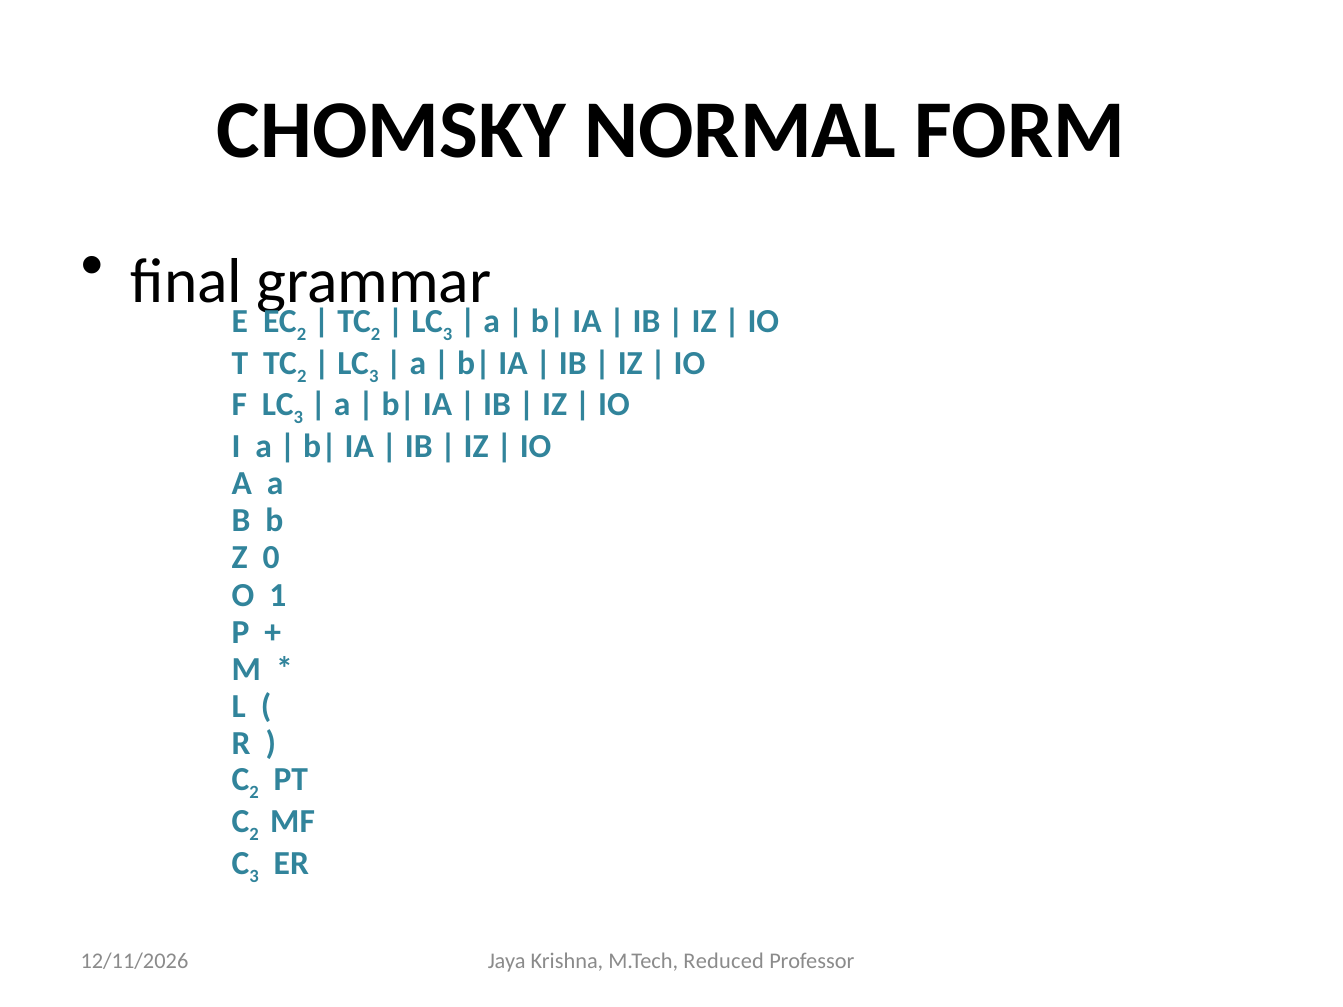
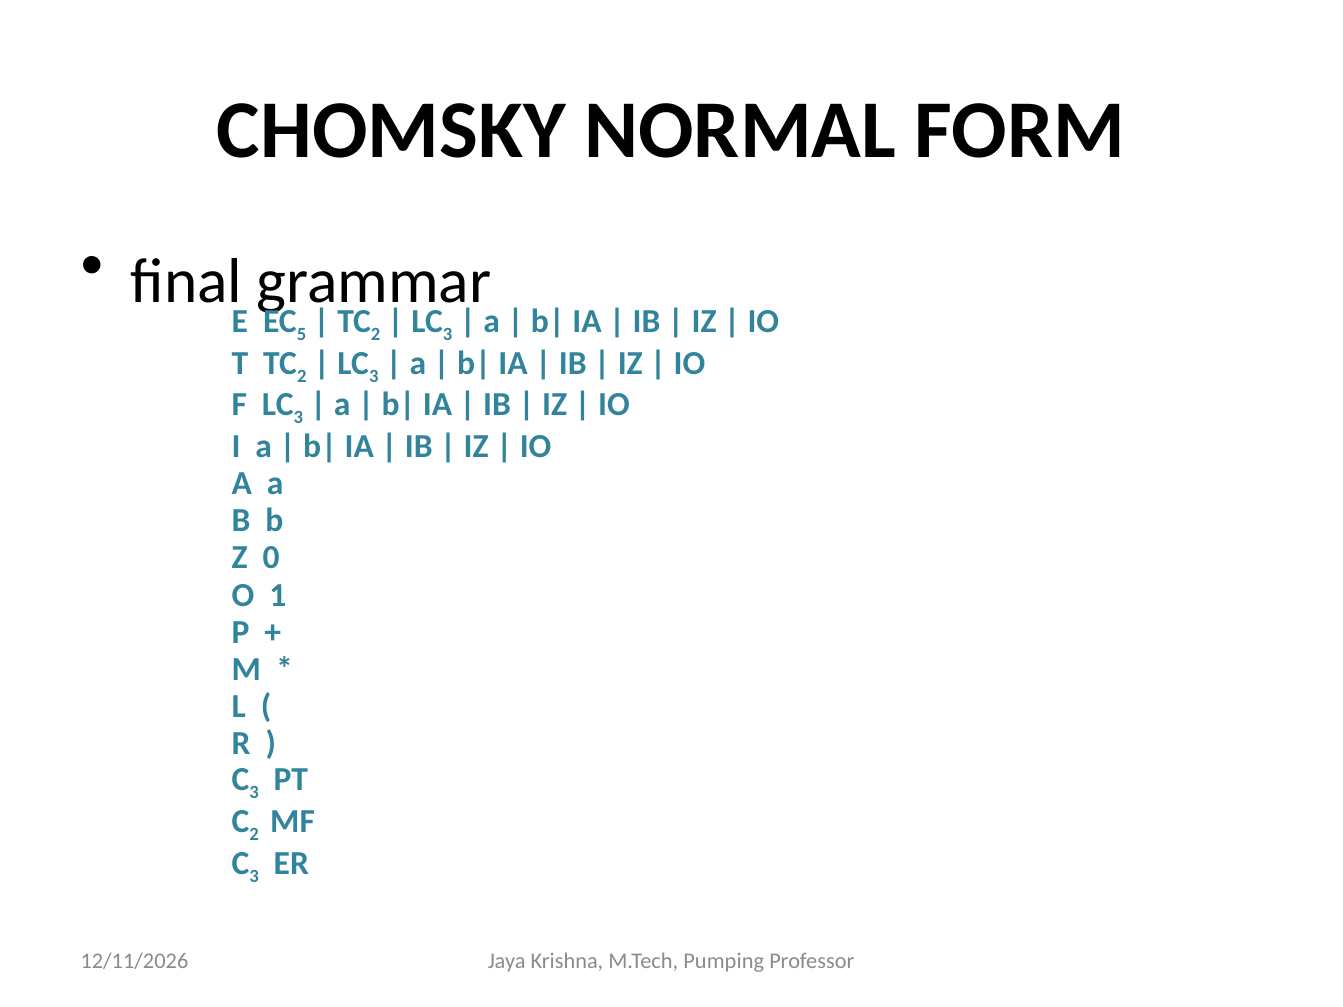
2: 2 -> 5 (302, 334)
2: 2 -> 3 (254, 793)
Reduced: Reduced -> Pumping (724, 962)
